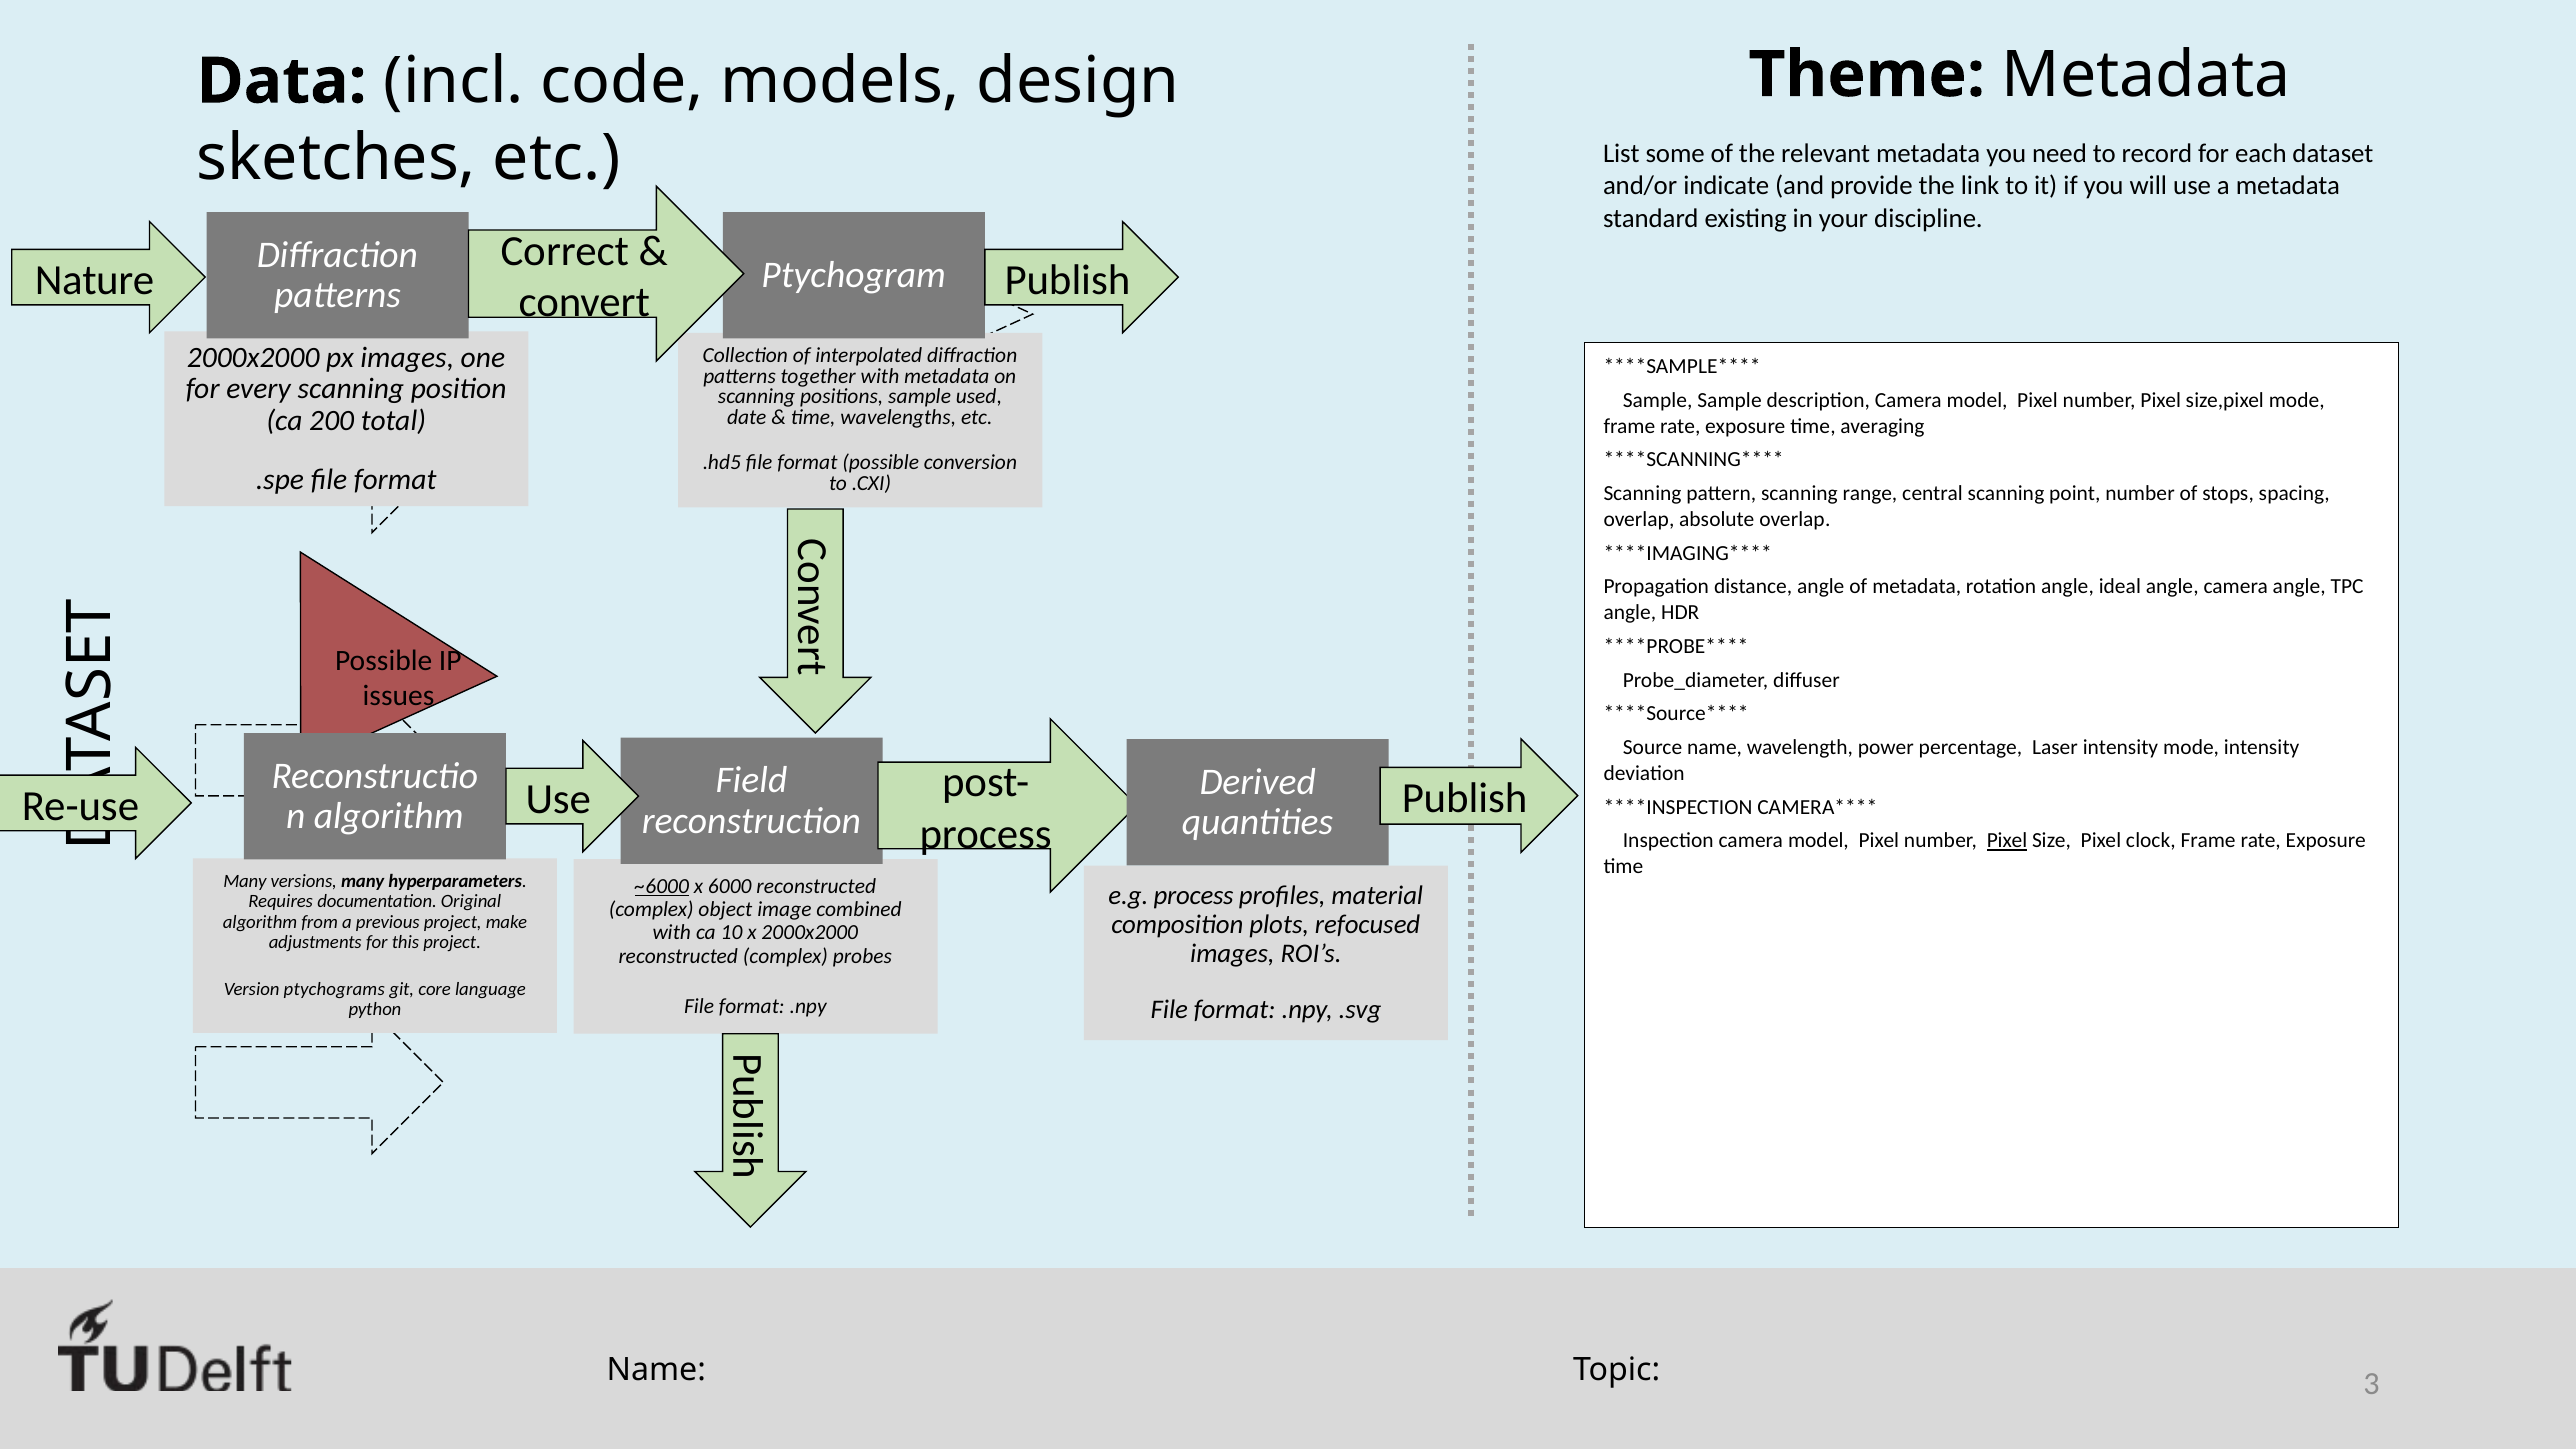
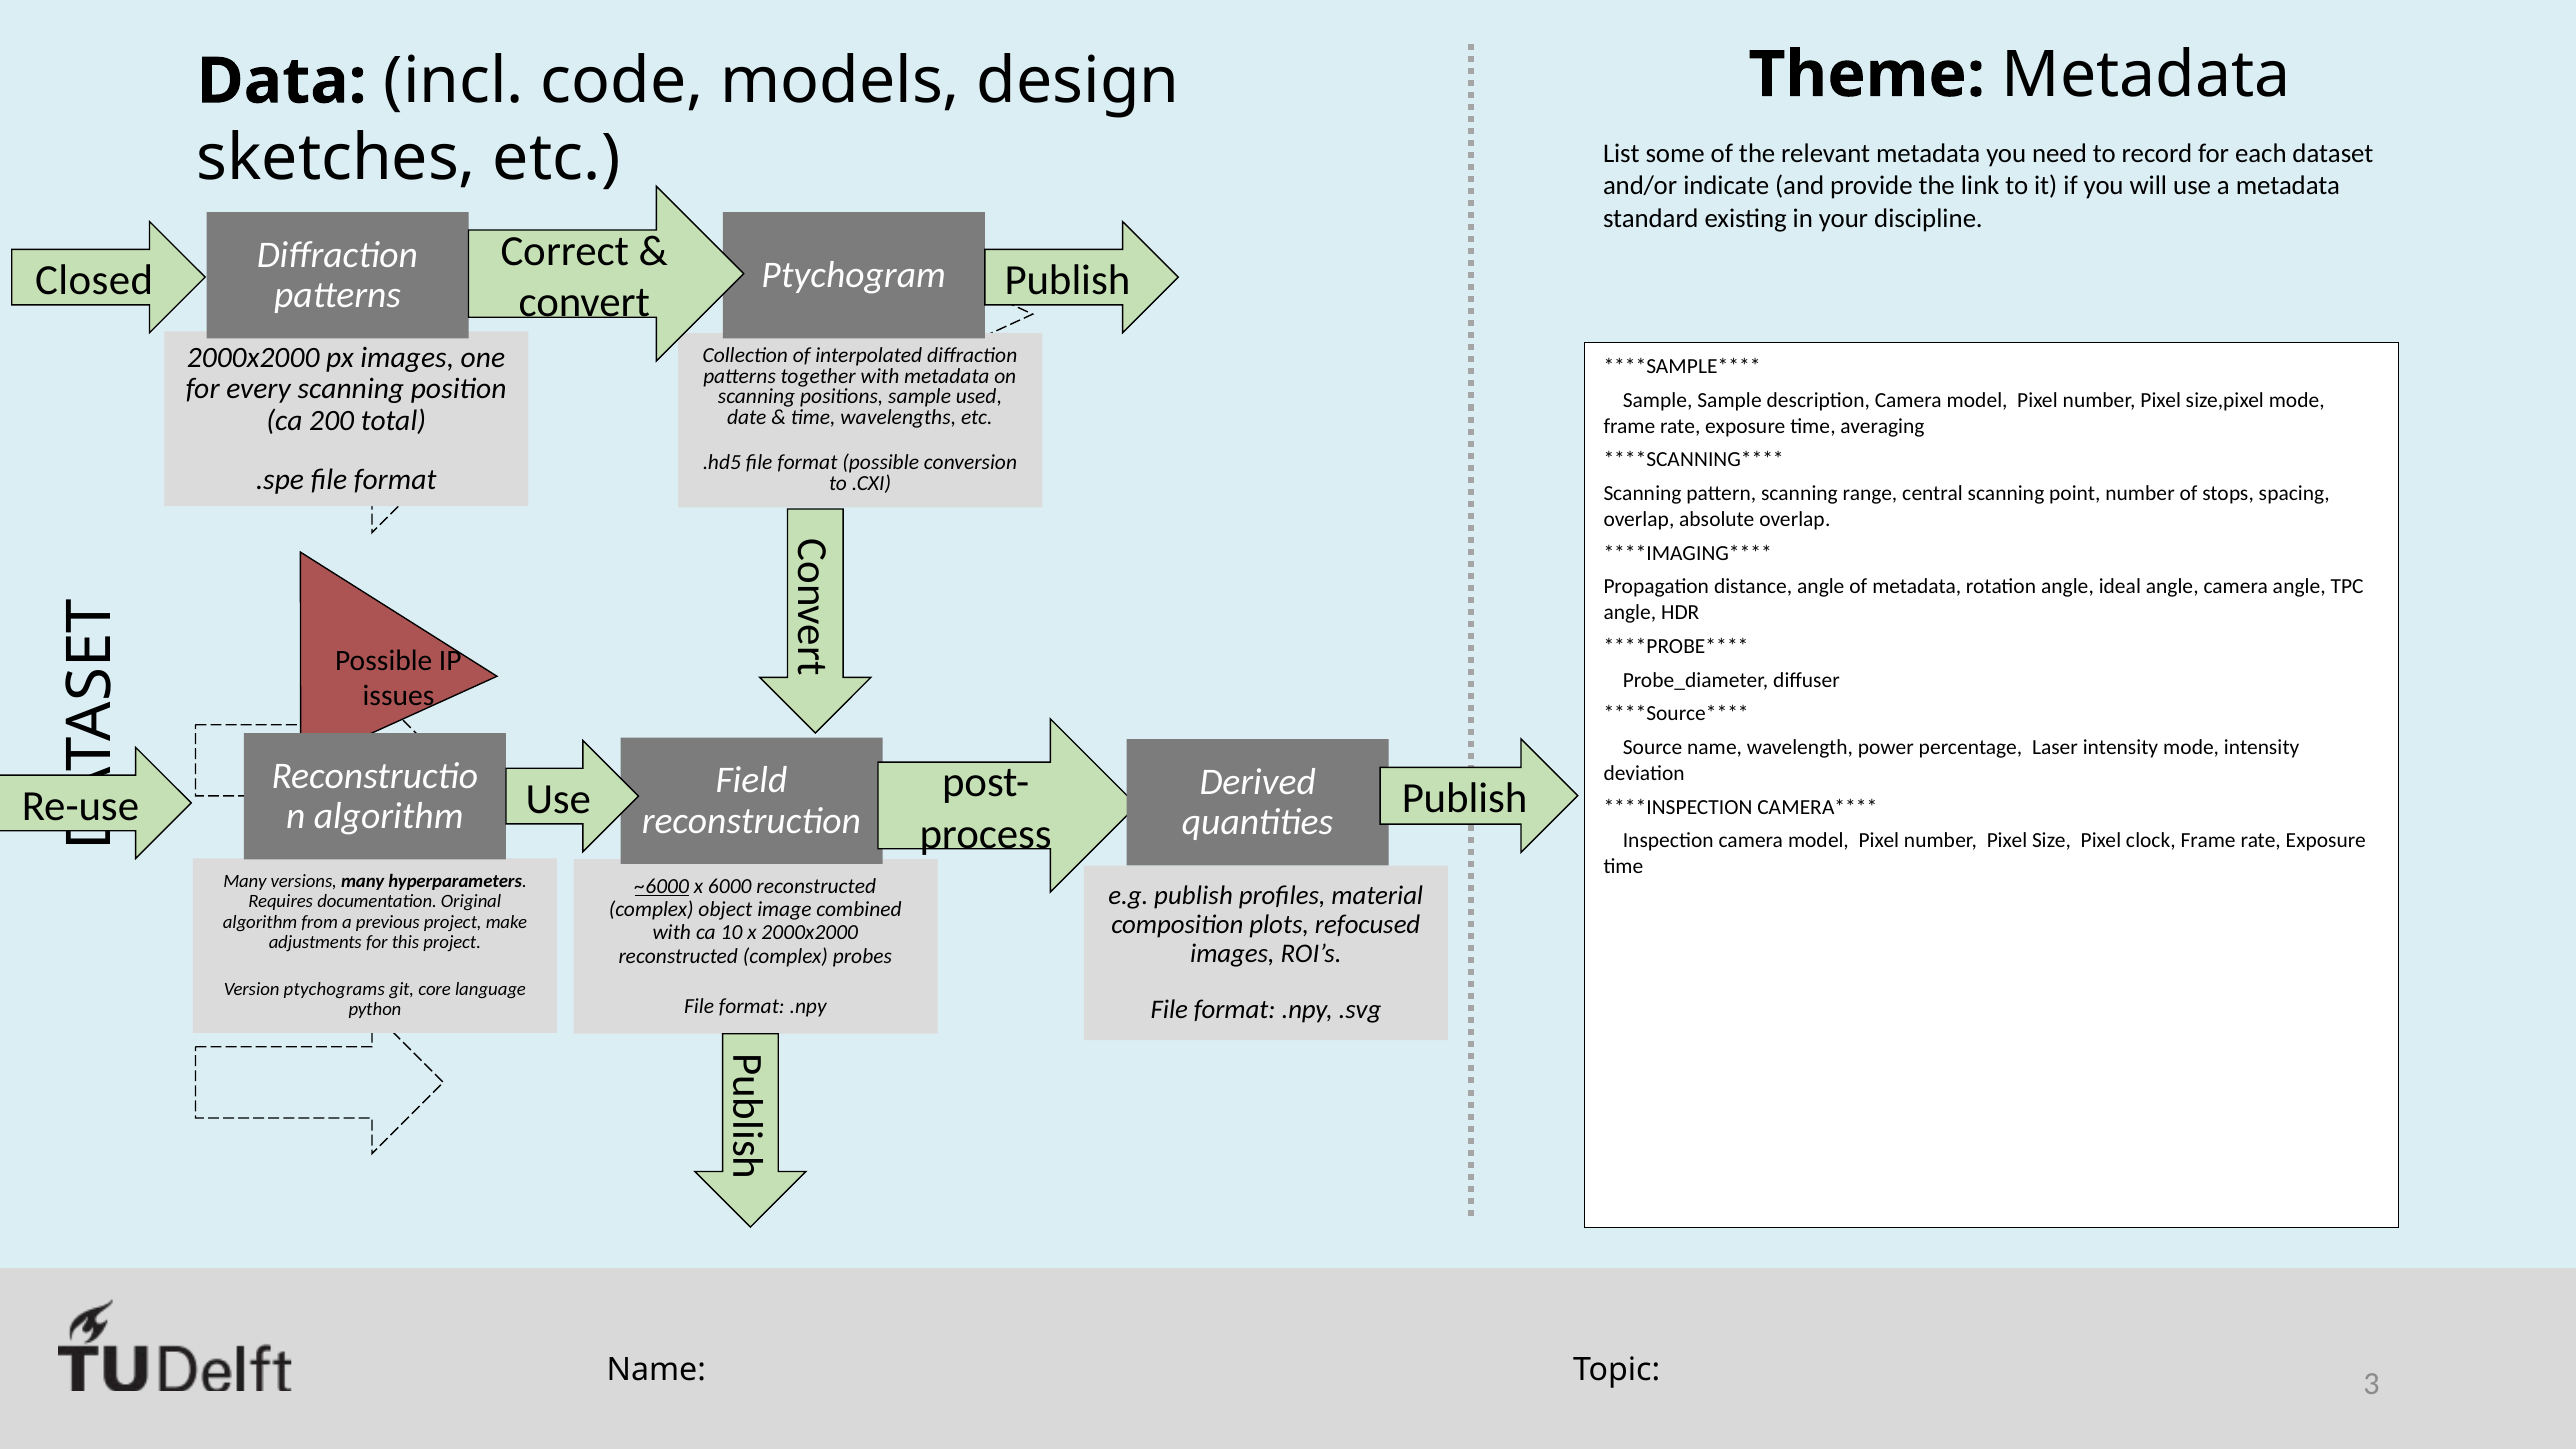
Nature: Nature -> Closed (94, 280)
Pixel underline: present -> none (2007, 841)
e.g process: process -> publish (1193, 896)
